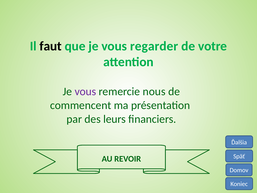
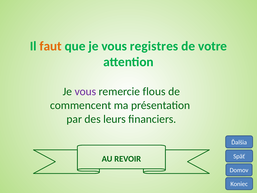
faut colour: black -> orange (51, 46)
regarder: regarder -> registres (154, 46)
nous: nous -> flous (154, 91)
